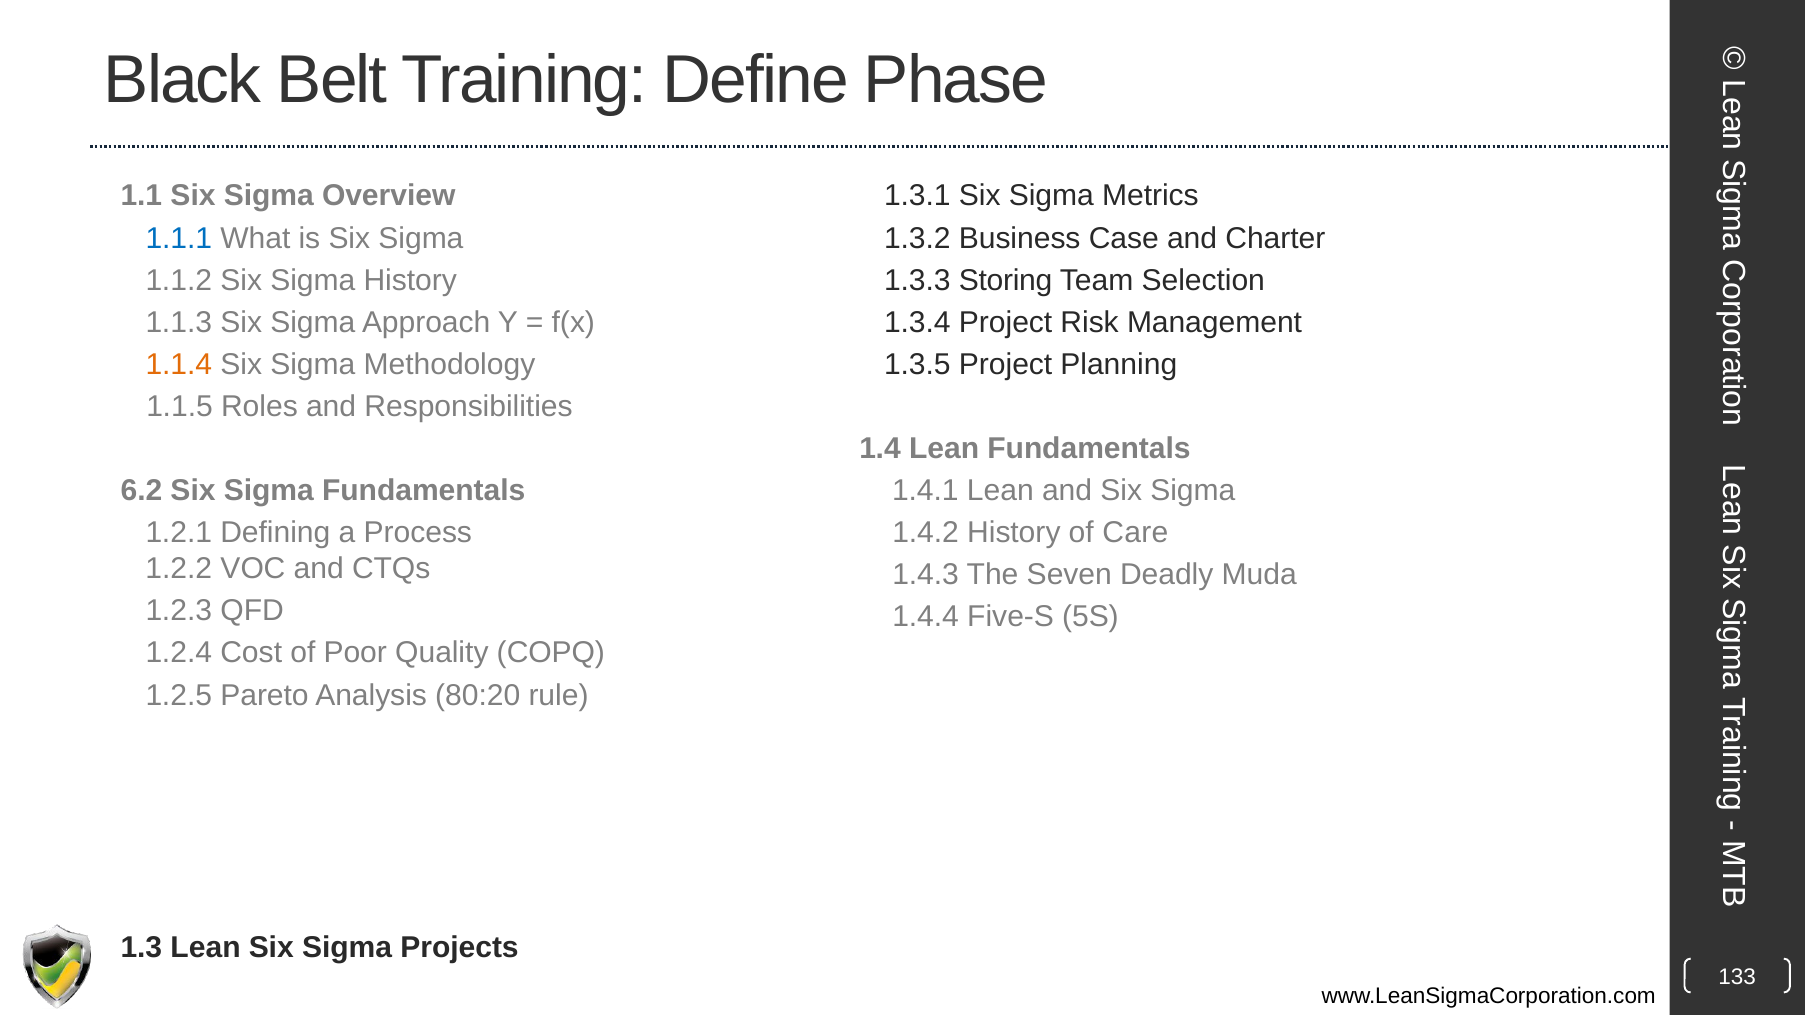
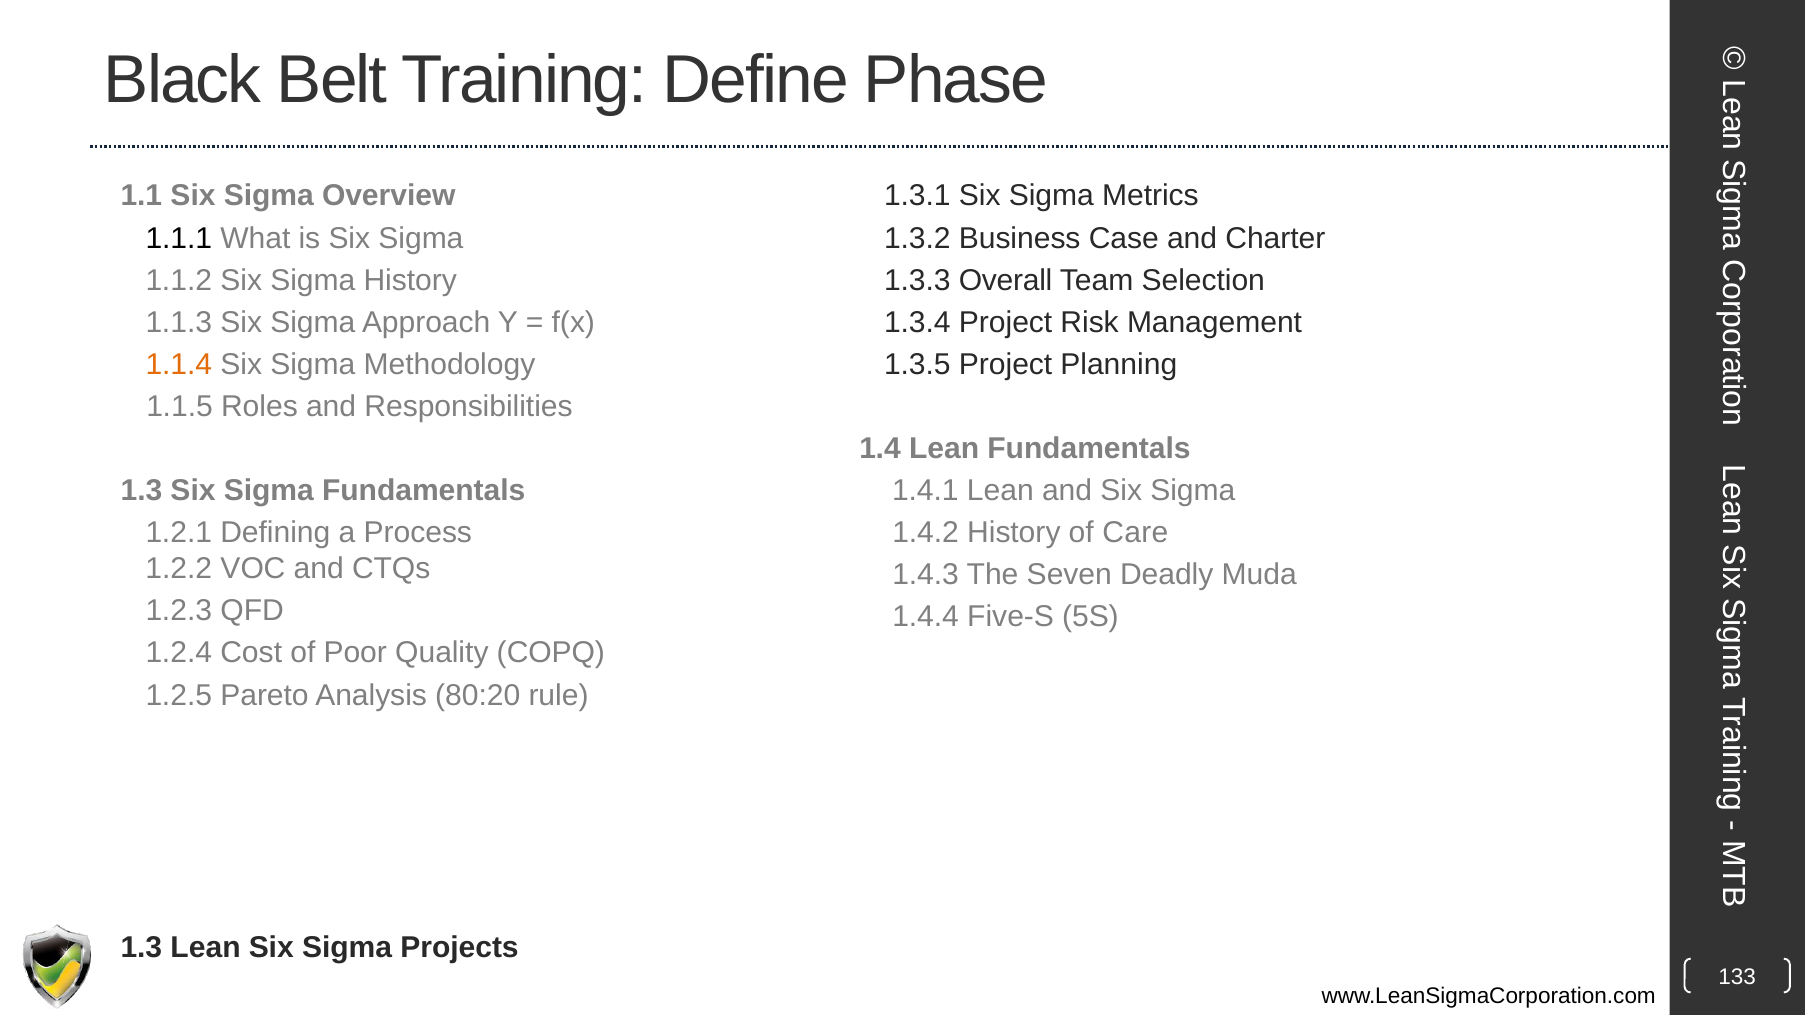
1.1.1 colour: blue -> black (179, 238)
Storing: Storing -> Overall (1006, 280)
6.2: 6.2 -> 1.3 (142, 491)
